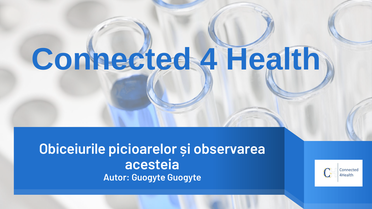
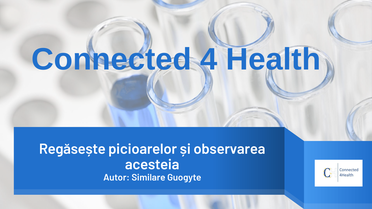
Obiceiurile: Obiceiurile -> Regăsește (72, 149)
Autor Guogyte: Guogyte -> Similare (148, 178)
